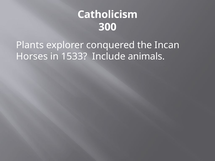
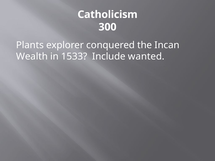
Horses: Horses -> Wealth (32, 57)
animals: animals -> wanted (146, 57)
